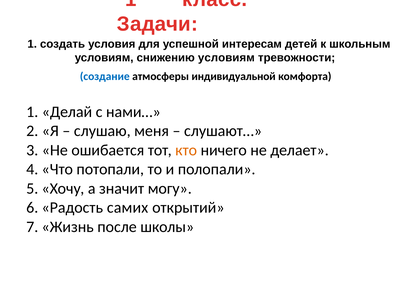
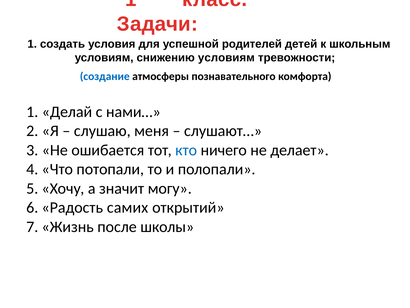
интересам: интересам -> родителей (252, 44)
индивидуальной: индивидуальной -> познавательного (234, 76)
кто colour: orange -> blue (186, 150)
